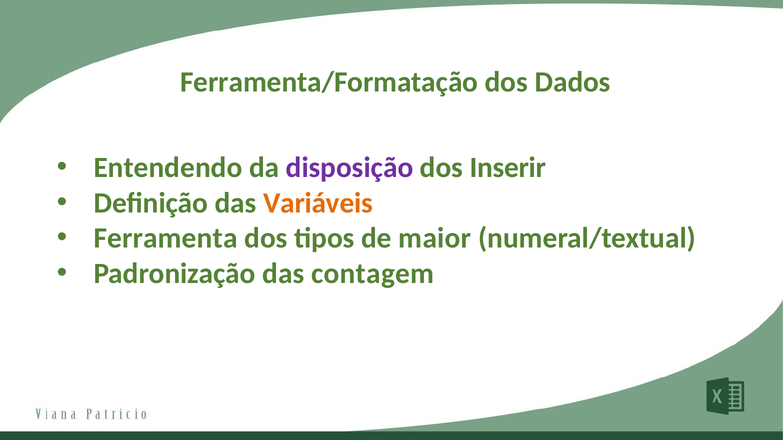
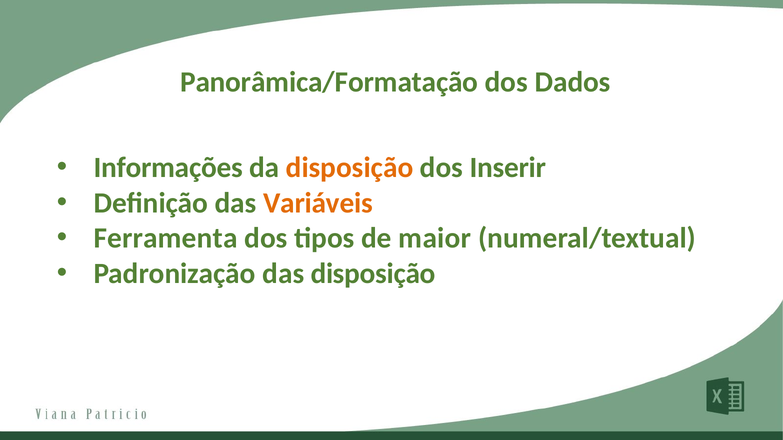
Ferramenta/Formatação: Ferramenta/Formatação -> Panorâmica/Formatação (329, 82)
Entendendo: Entendendo -> Informações (168, 168)
disposição colour: purple -> orange (350, 168)
das contagem: contagem -> disposição (373, 274)
